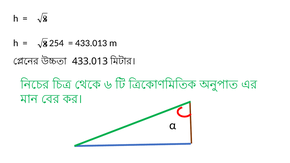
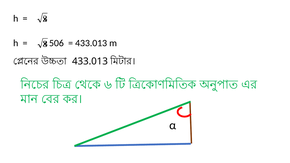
254: 254 -> 506 (56, 43)
